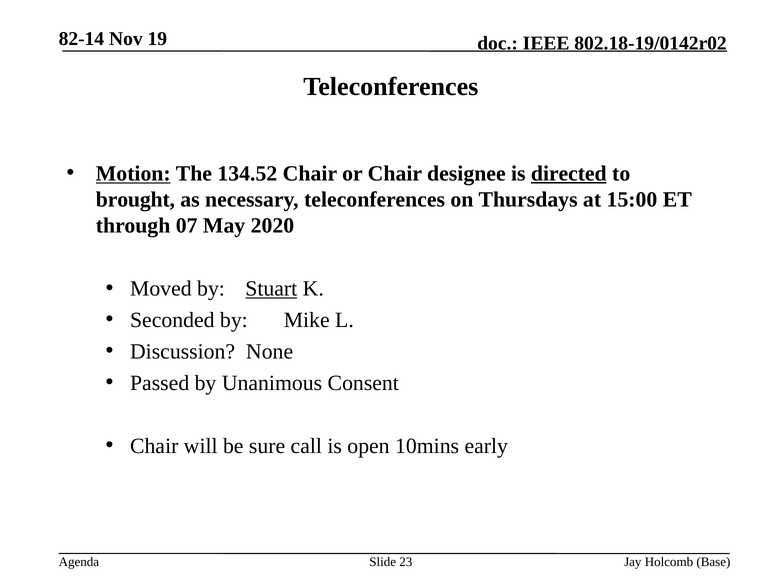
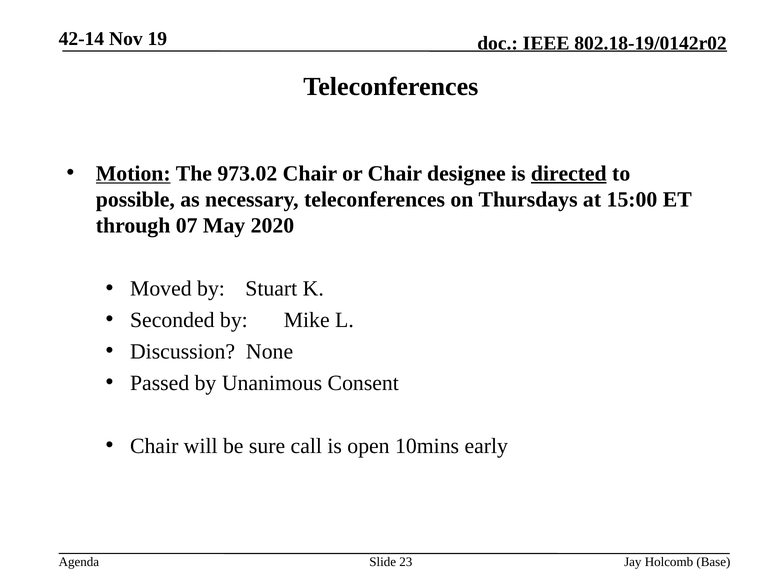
82-14: 82-14 -> 42-14 (81, 39)
134.52: 134.52 -> 973.02 (247, 174)
brought: brought -> possible (135, 200)
Stuart underline: present -> none (271, 289)
